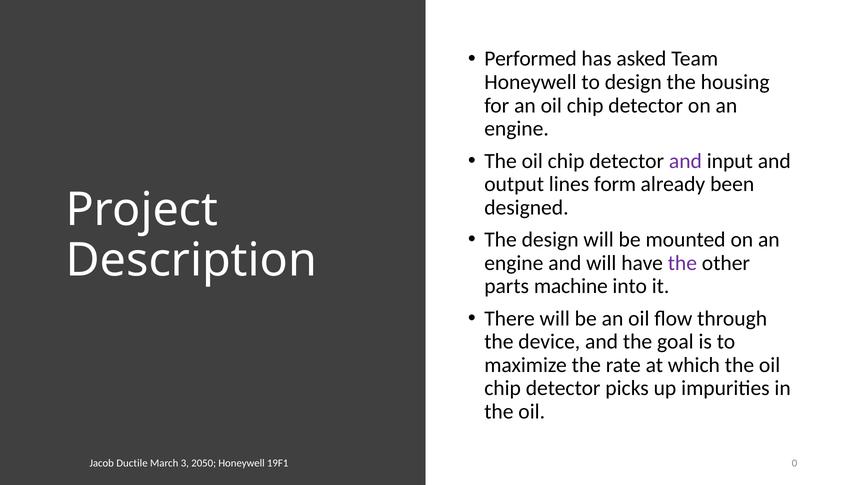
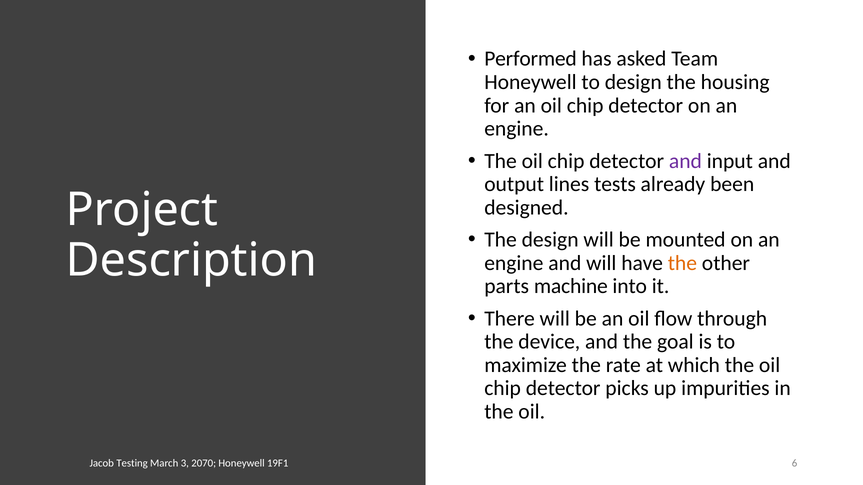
form: form -> tests (615, 184)
the colour: purple -> orange (682, 263)
Ductile: Ductile -> Testing (132, 464)
2050: 2050 -> 2070 (204, 464)
0: 0 -> 6 (795, 463)
